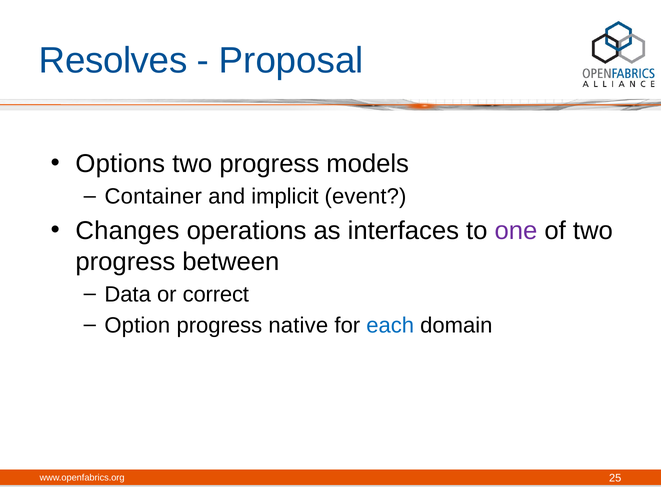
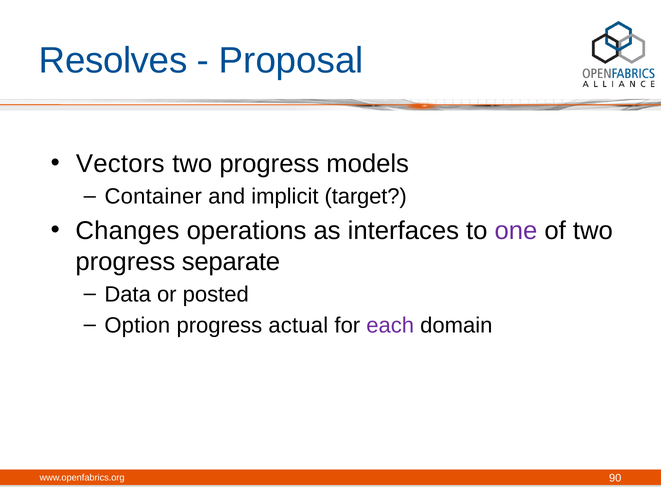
Options: Options -> Vectors (120, 164)
event: event -> target (366, 197)
between: between -> separate (231, 261)
correct: correct -> posted (216, 294)
native: native -> actual (298, 325)
each colour: blue -> purple (390, 325)
25: 25 -> 90 (615, 478)
